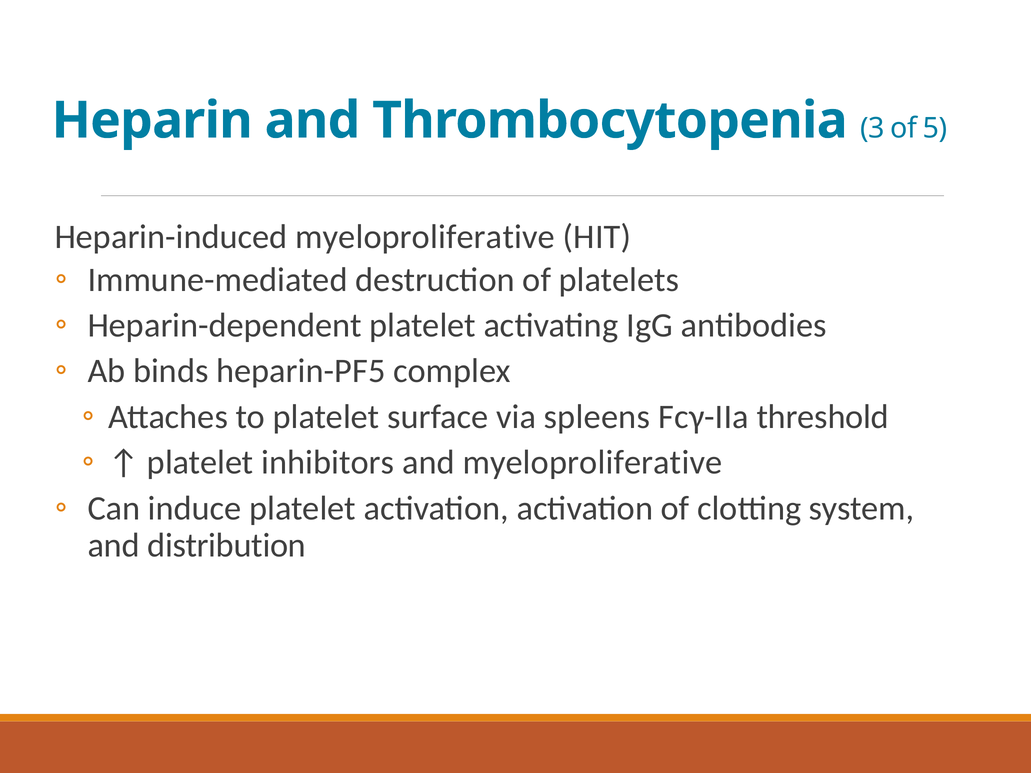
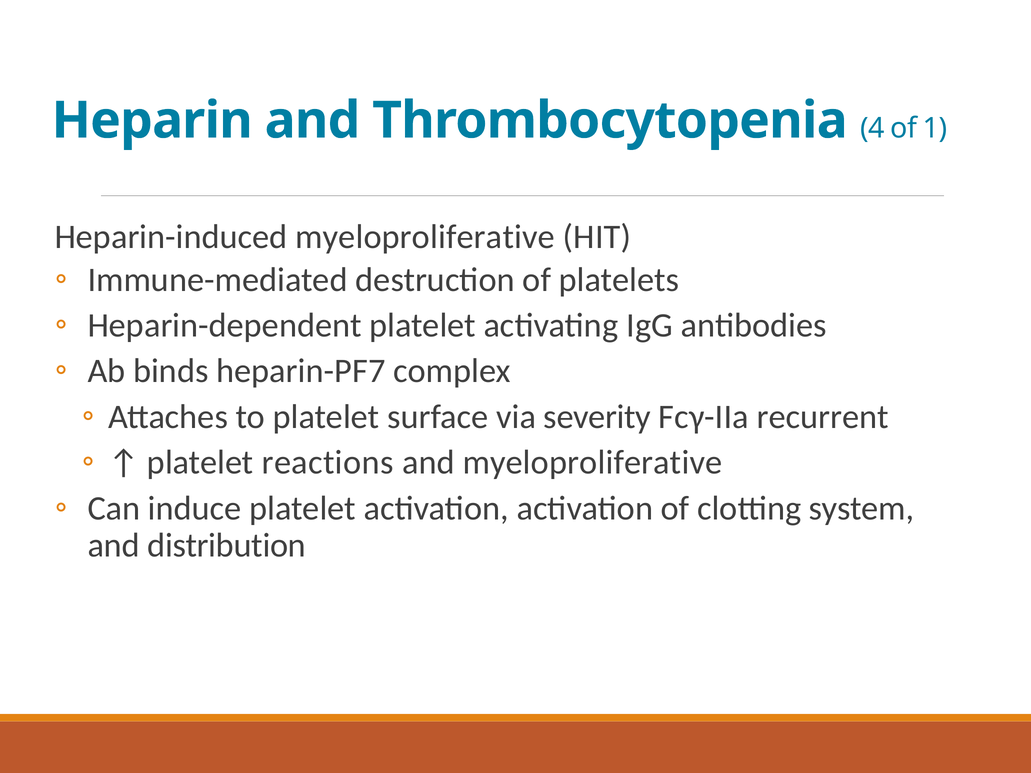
3: 3 -> 4 (872, 128)
of 5: 5 -> 1 (935, 128)
F 5: 5 -> 7 (377, 371)
spleens: spleens -> severity (597, 417)
threshold: threshold -> recurrent (823, 417)
inhibitors: inhibitors -> reactions (328, 463)
